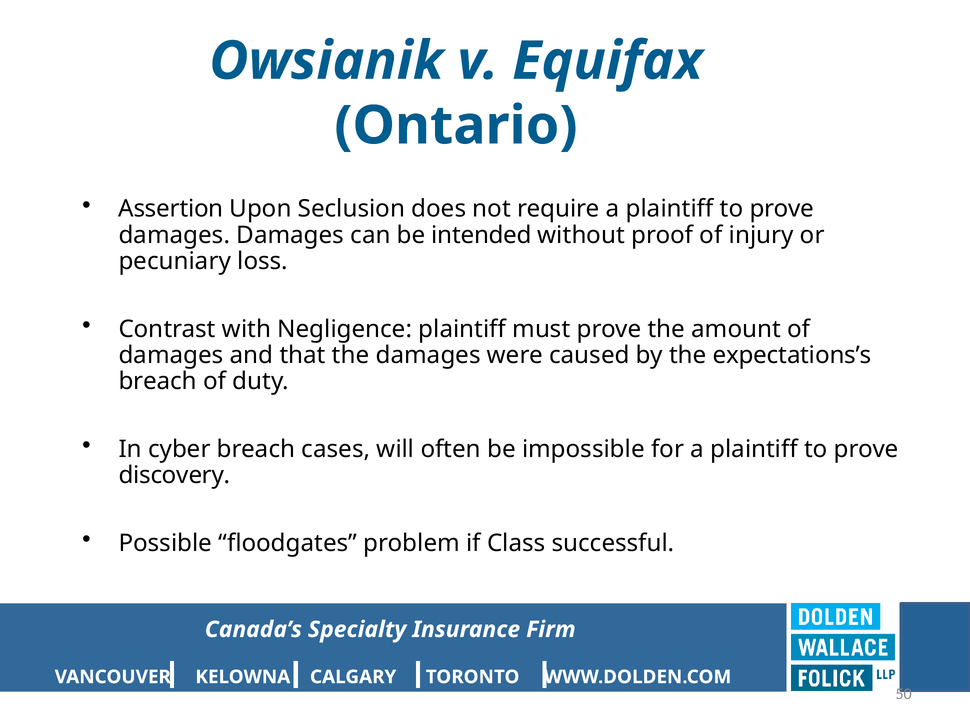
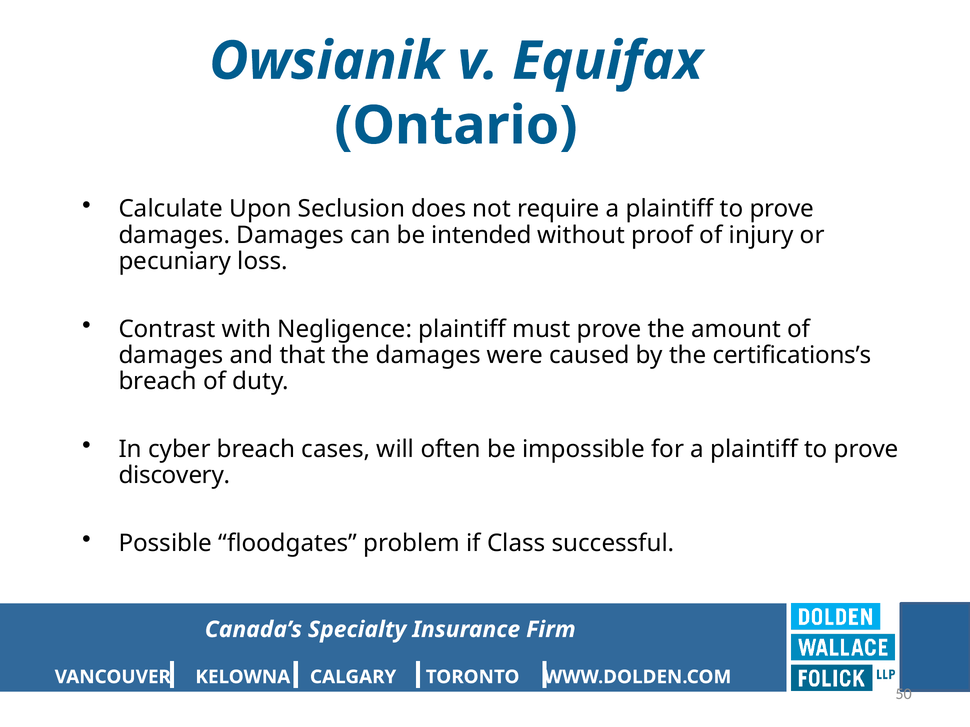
Assertion: Assertion -> Calculate (171, 209)
expectations’s: expectations’s -> certifications’s (792, 356)
